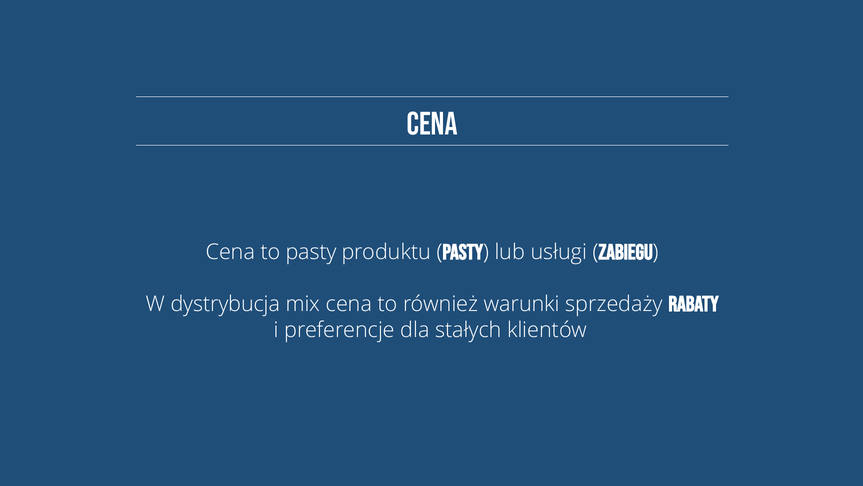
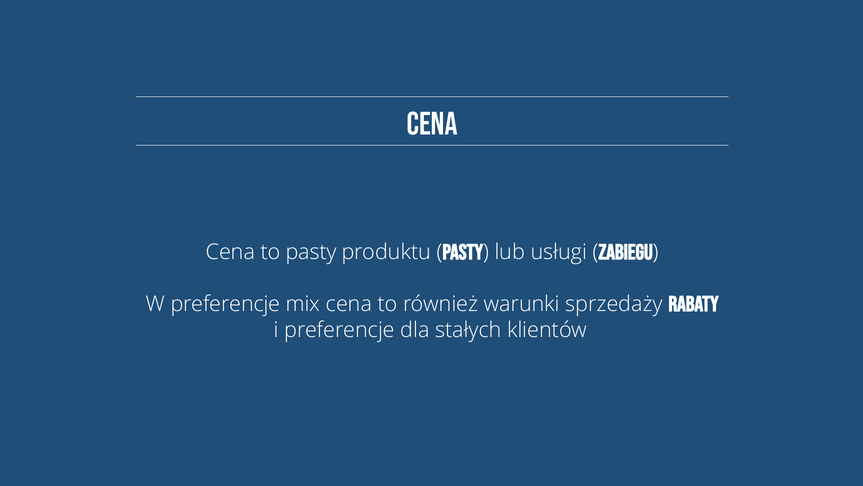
W dystrybucja: dystrybucja -> preferencje (225, 304)
